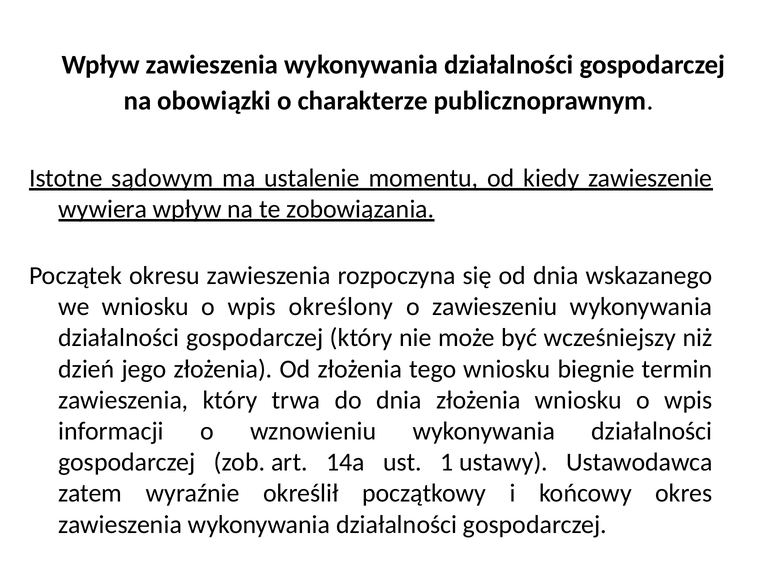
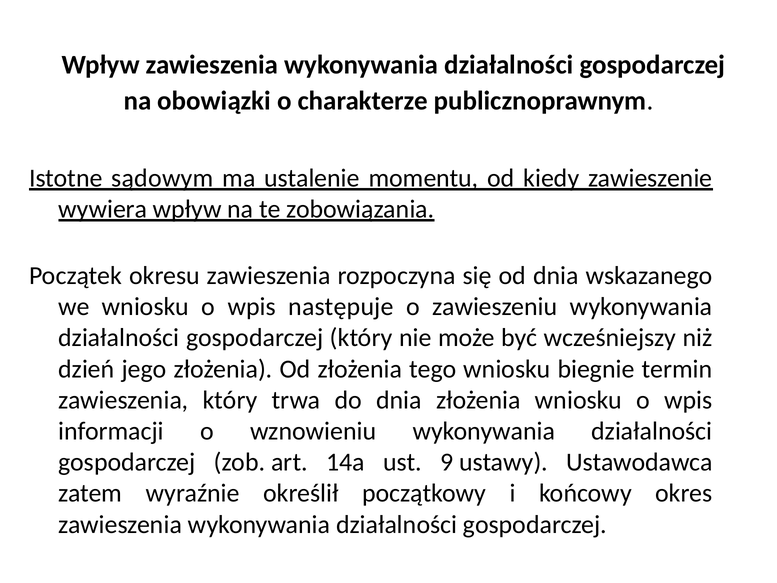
określony: określony -> następuje (341, 307)
1: 1 -> 9 (447, 462)
